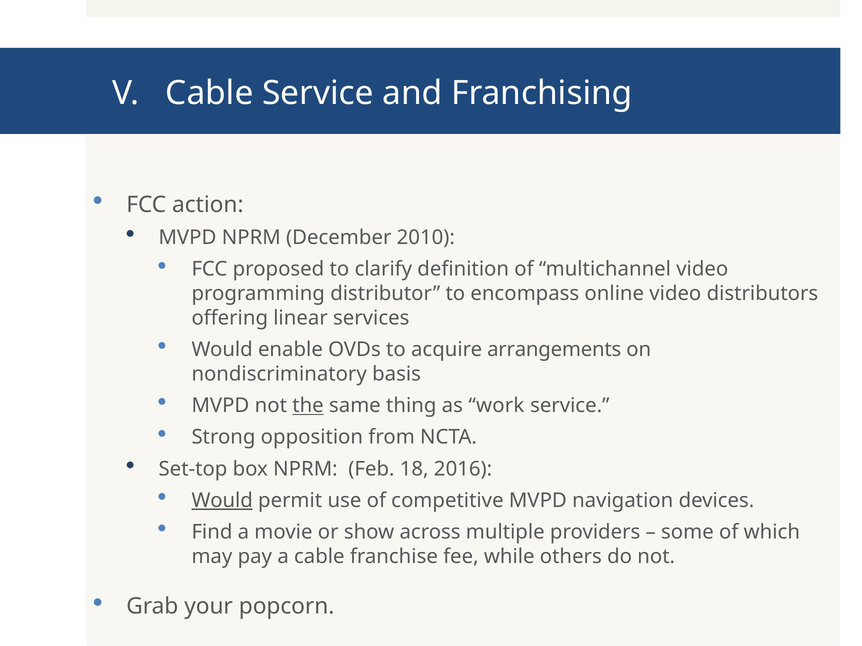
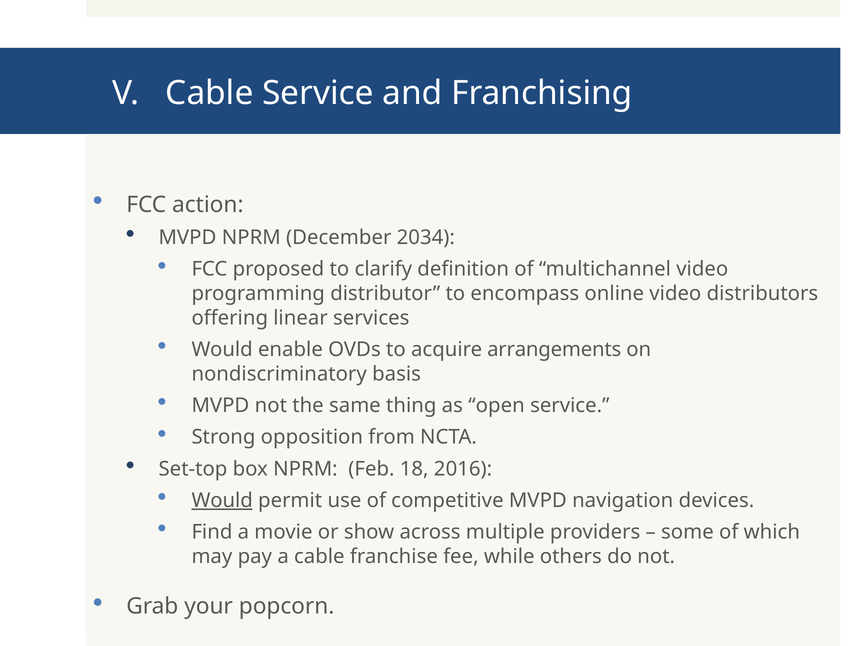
2010: 2010 -> 2034 (426, 238)
the underline: present -> none (308, 406)
work: work -> open (497, 406)
